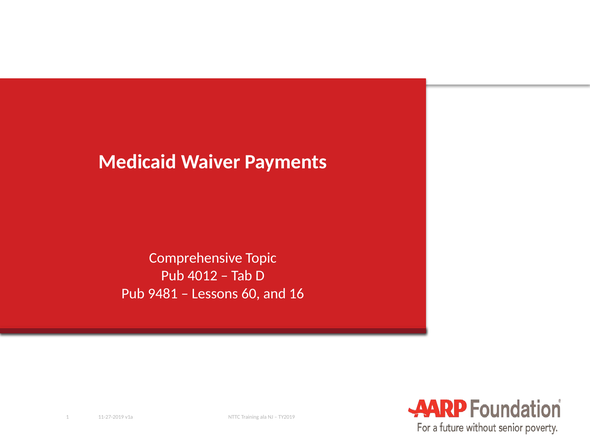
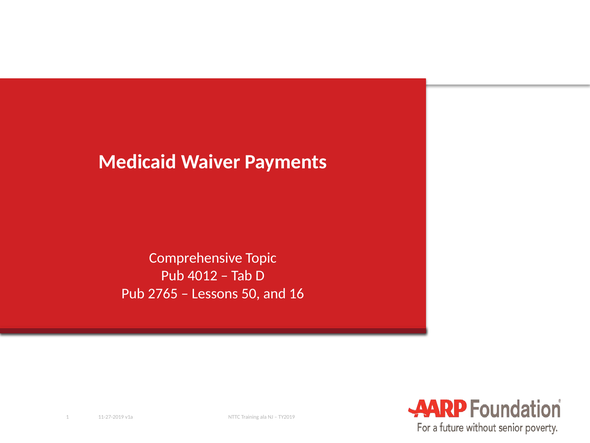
9481: 9481 -> 2765 (163, 293)
60: 60 -> 50 (251, 293)
